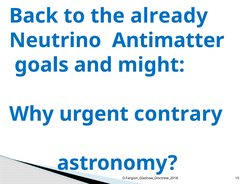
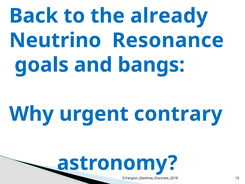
Antimatter: Antimatter -> Resonance (168, 40)
might: might -> bangs (151, 65)
